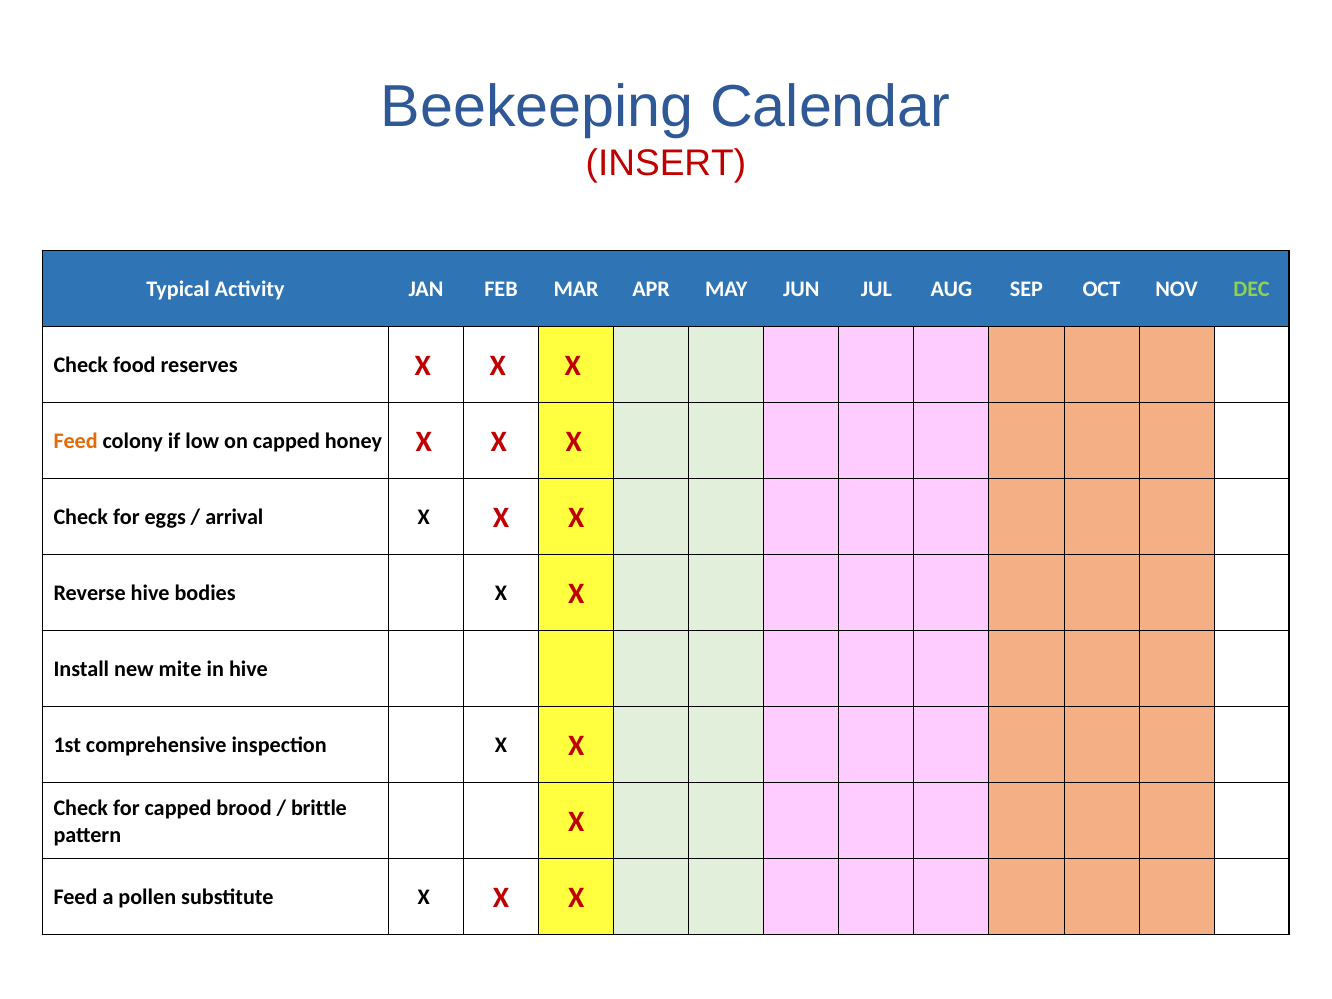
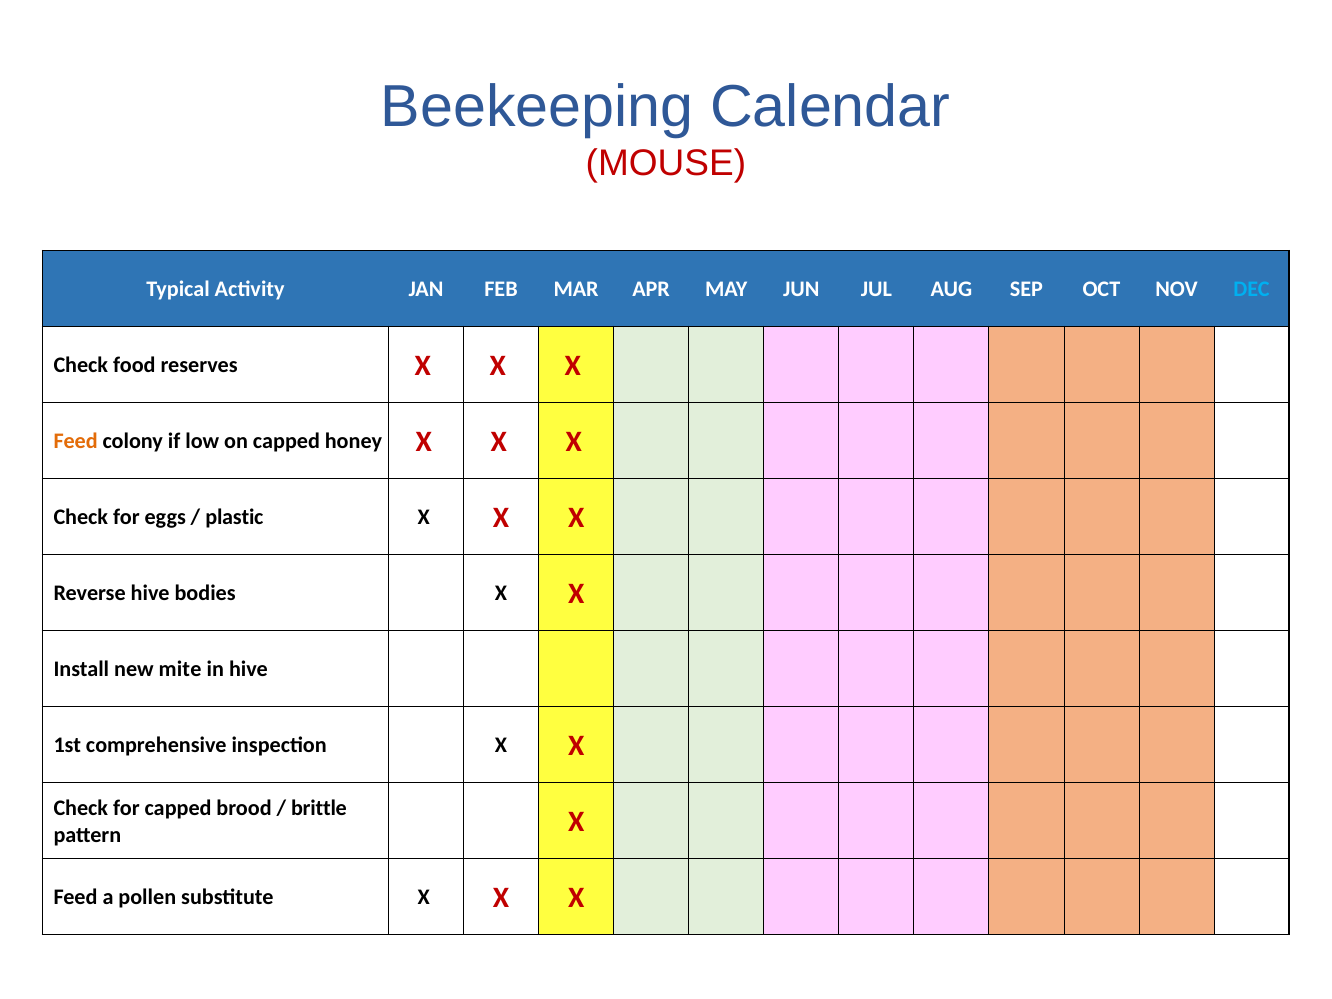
INSERT: INSERT -> MOUSE (666, 163)
DEC colour: light green -> light blue (1252, 289)
arrival: arrival -> plastic (234, 517)
